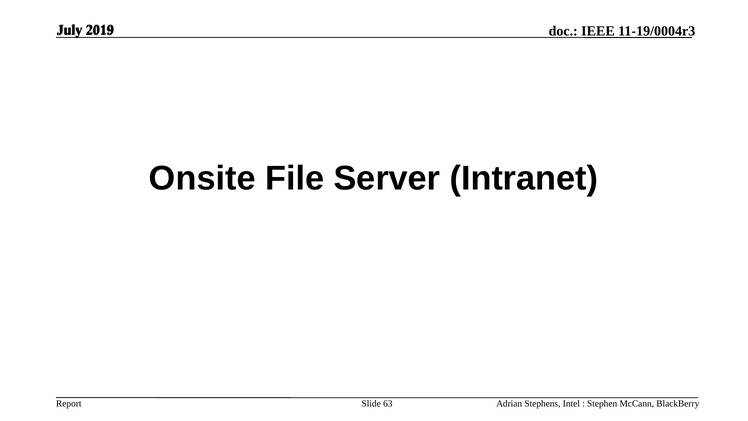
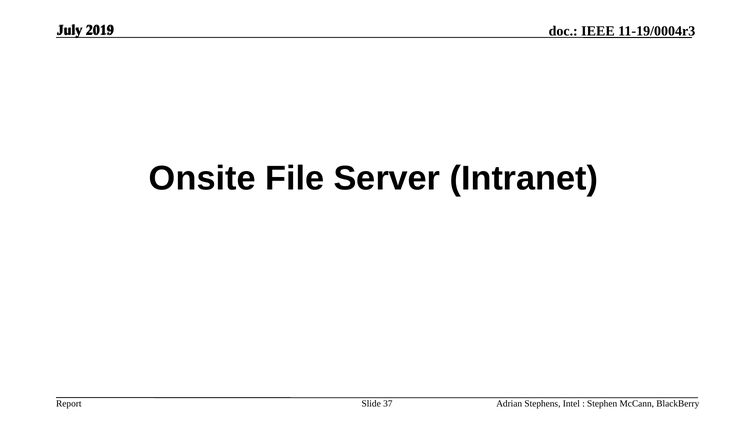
63: 63 -> 37 (388, 404)
